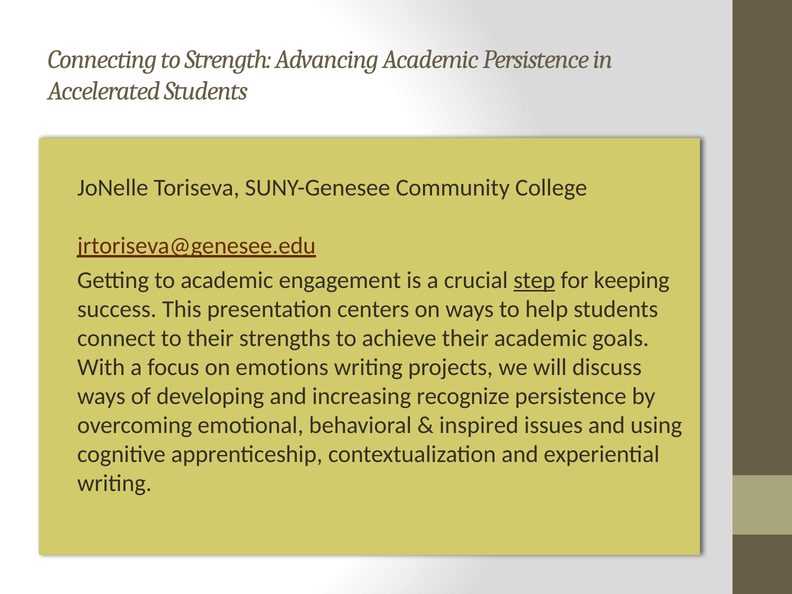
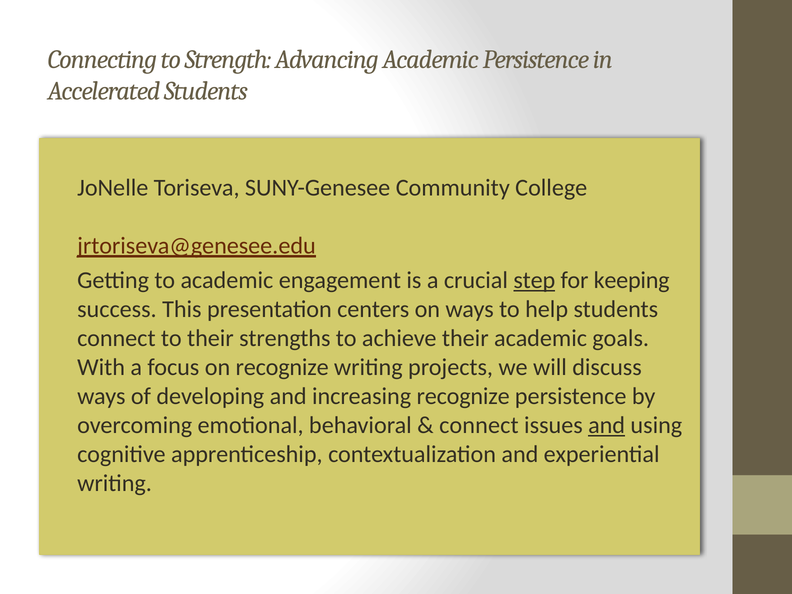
on emotions: emotions -> recognize (282, 367)
inspired: inspired -> connect (479, 425)
and underline: none -> present (607, 425)
